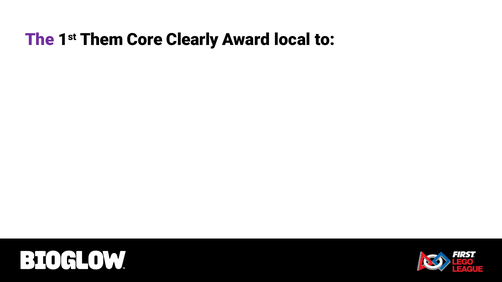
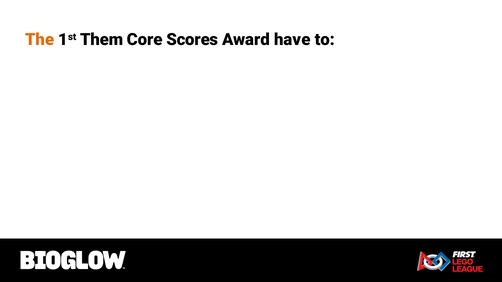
The colour: purple -> orange (40, 40)
Clearly: Clearly -> Scores (192, 40)
local: local -> have (292, 40)
